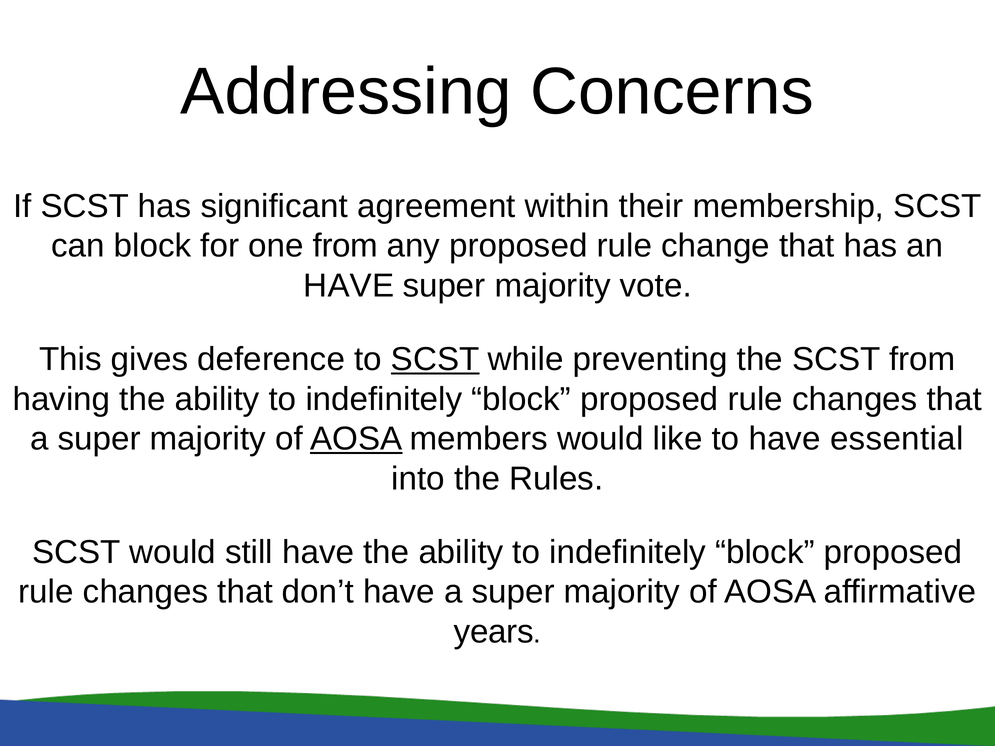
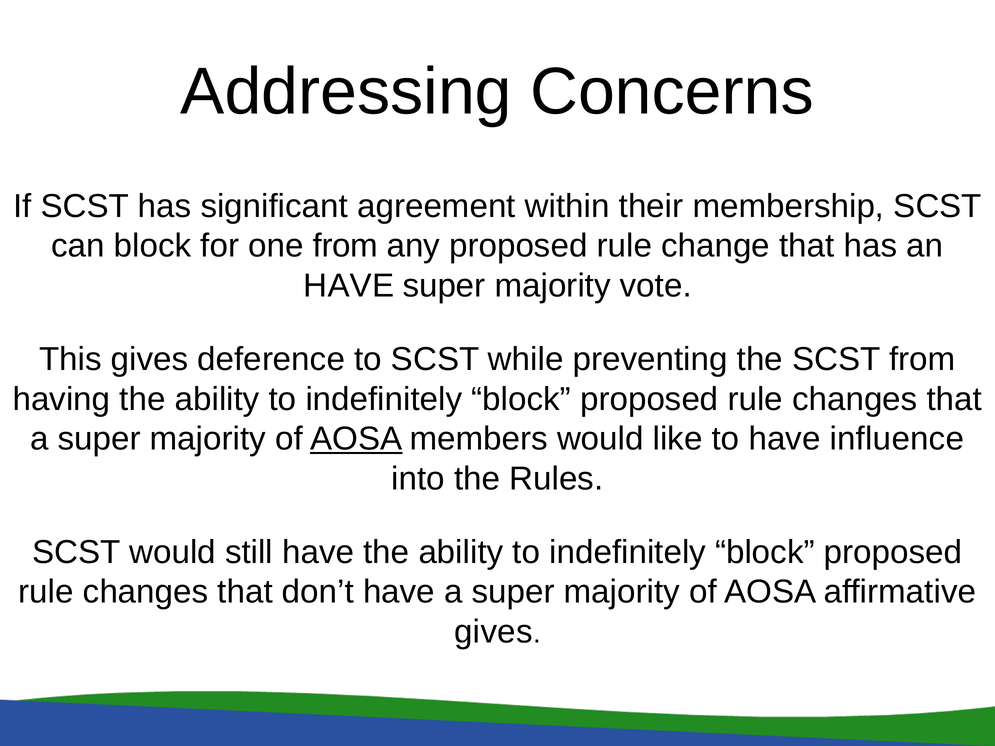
SCST underline: present -> none (435, 359)
essential: essential -> influence (897, 439)
years: years -> gives (493, 632)
